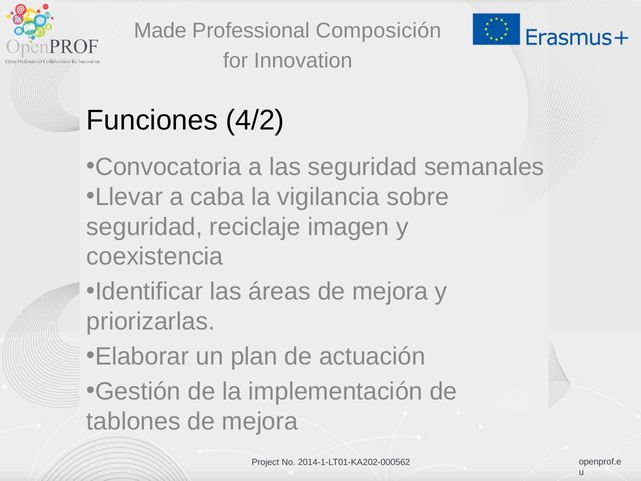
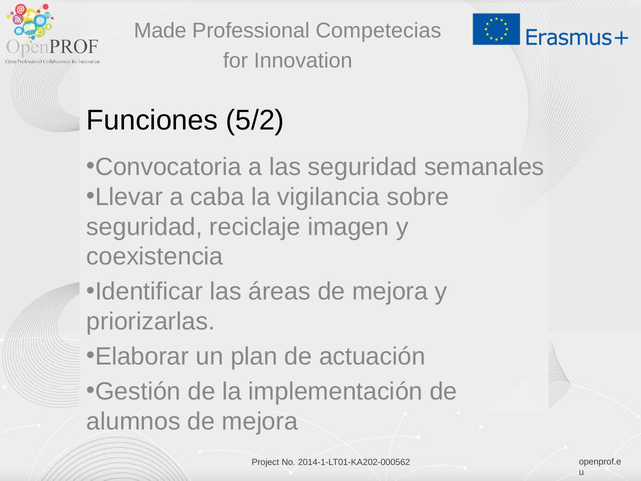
Composición: Composición -> Competecias (378, 31)
4/2: 4/2 -> 5/2 (255, 120)
tablones: tablones -> alumnos (133, 421)
